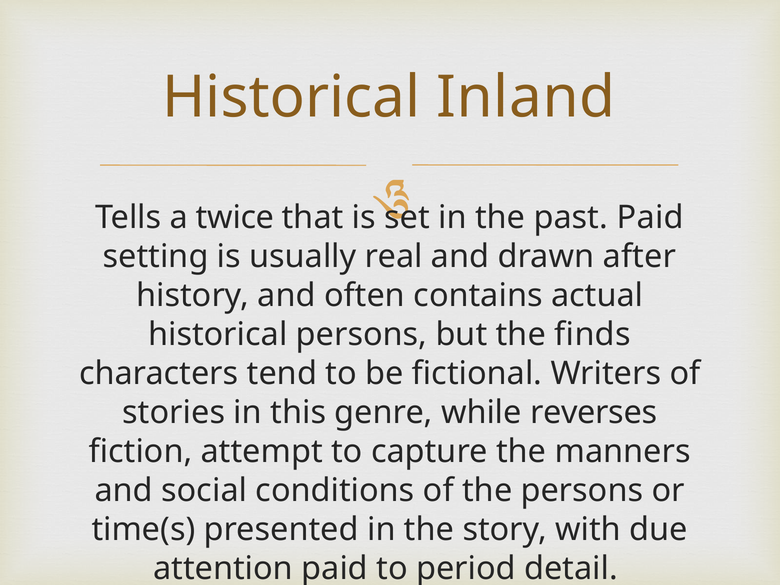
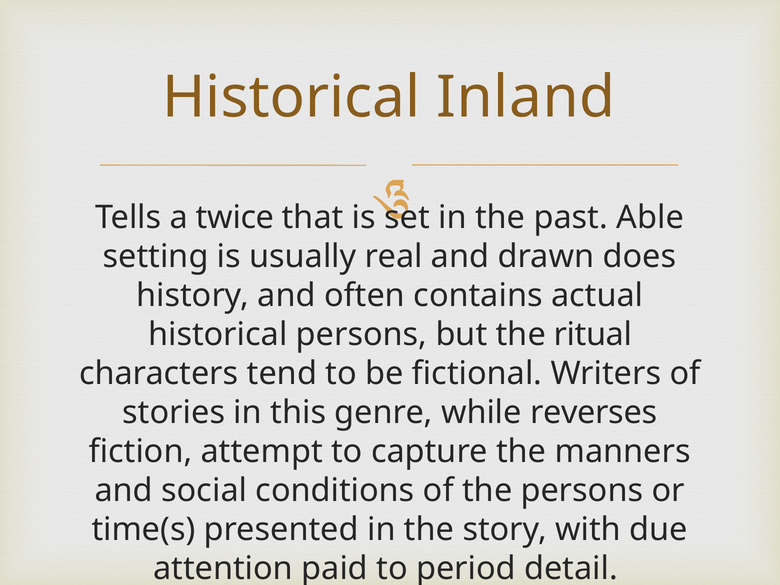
past Paid: Paid -> Able (650, 217)
after: after -> does (640, 256)
finds: finds -> ritual (593, 334)
